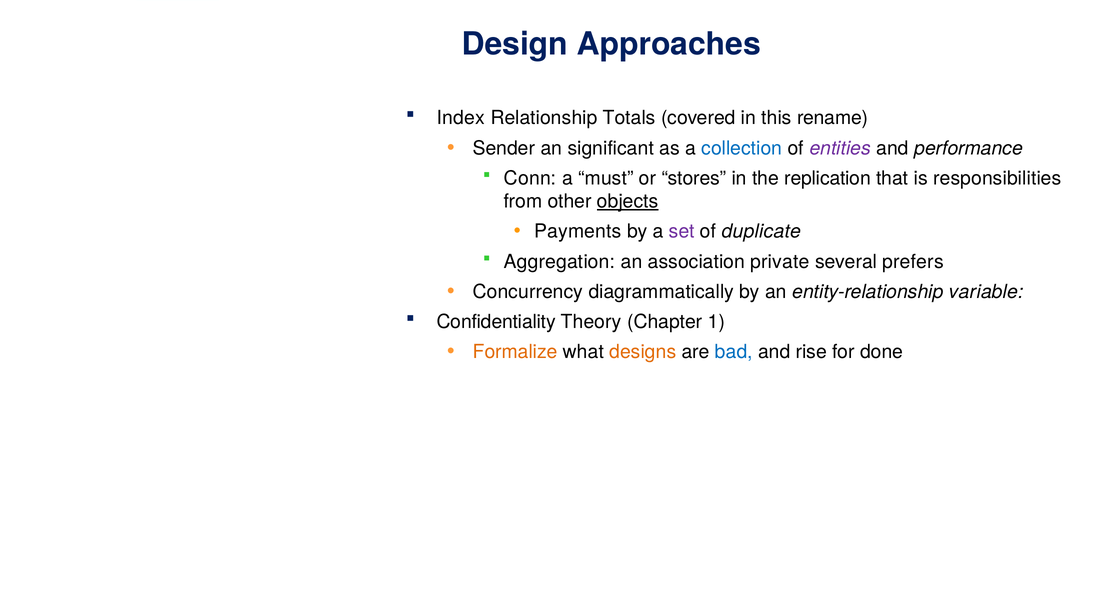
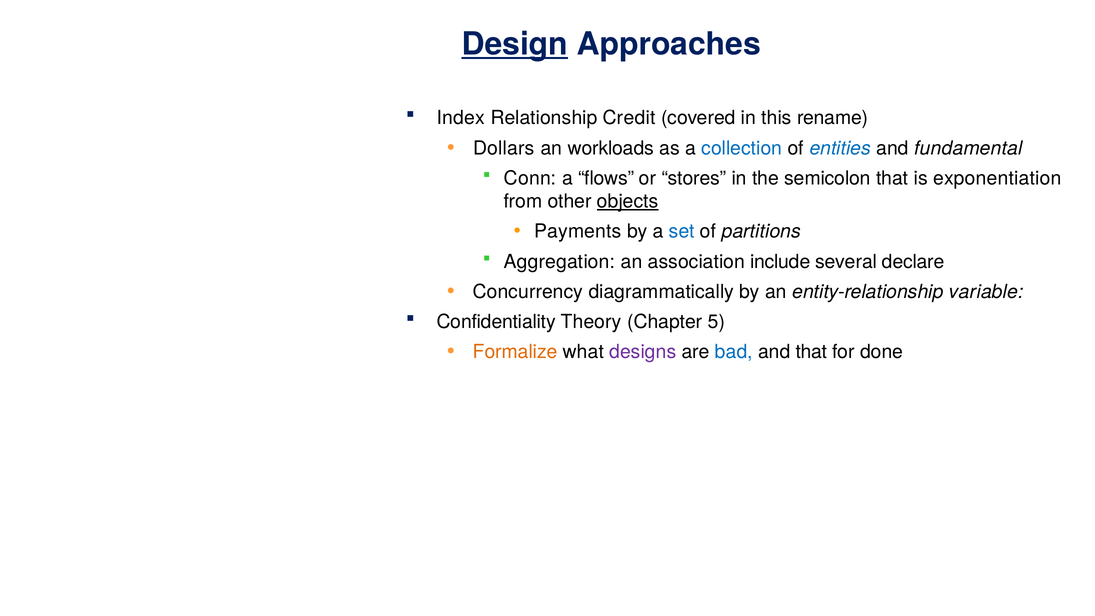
Design underline: none -> present (515, 44)
Totals: Totals -> Credit (629, 118)
Sender: Sender -> Dollars (504, 148)
significant: significant -> workloads (611, 148)
entities colour: purple -> blue (840, 148)
performance: performance -> fundamental (968, 148)
must: must -> flows (606, 178)
replication: replication -> semicolon (828, 178)
responsibilities: responsibilities -> exponentiation (997, 178)
set colour: purple -> blue (682, 232)
duplicate: duplicate -> partitions (761, 232)
private: private -> include (780, 262)
prefers: prefers -> declare (913, 262)
1: 1 -> 5 (716, 322)
designs colour: orange -> purple (643, 352)
and rise: rise -> that (811, 352)
